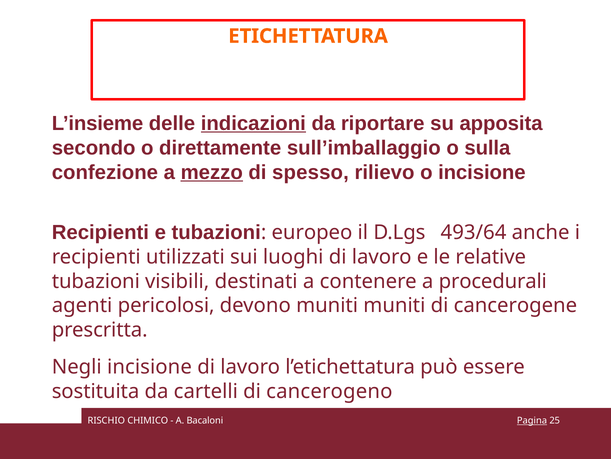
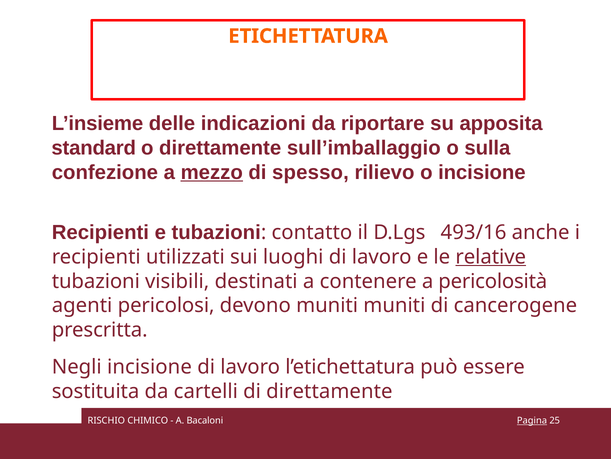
indicazioni underline: present -> none (253, 123)
secondo: secondo -> standard (94, 148)
europeo: europeo -> contatto (312, 232)
493/64: 493/64 -> 493/16 (474, 232)
relative underline: none -> present (491, 256)
procedurali: procedurali -> pericolosità (493, 281)
di cancerogeno: cancerogeno -> direttamente (329, 391)
